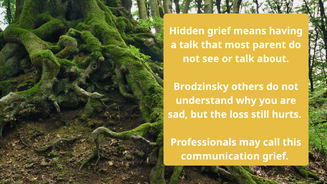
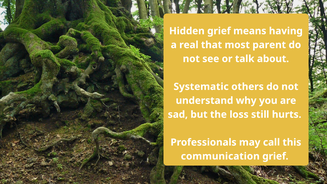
a talk: talk -> real (189, 45)
Brodzinsky: Brodzinsky -> Systematic (201, 87)
